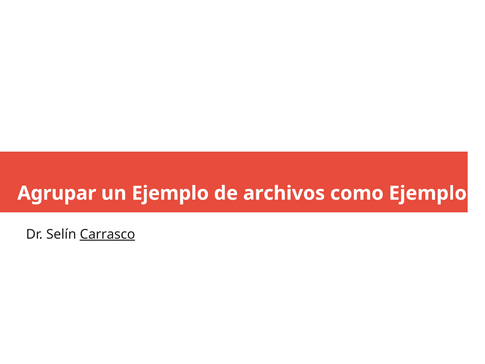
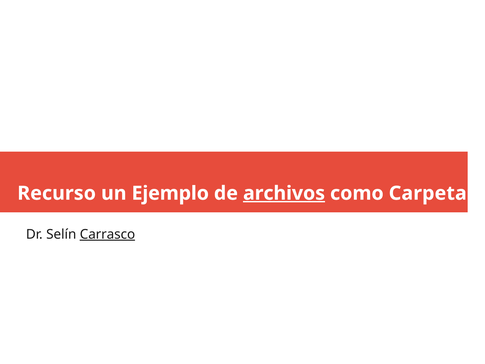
Agrupar: Agrupar -> Recurso (57, 193)
archivos underline: none -> present (284, 193)
como Ejemplo: Ejemplo -> Carpeta (428, 193)
